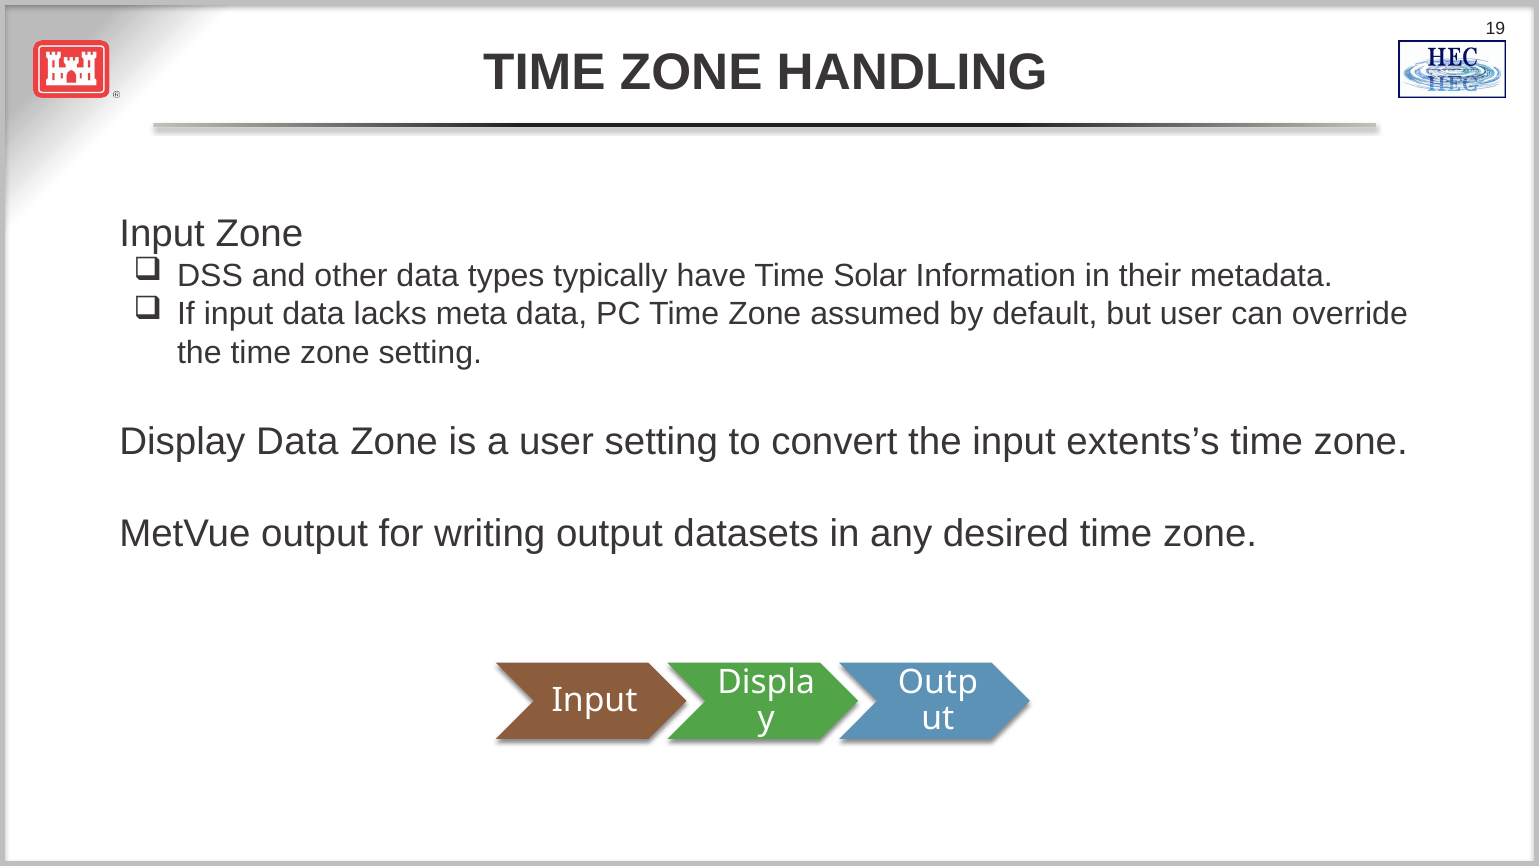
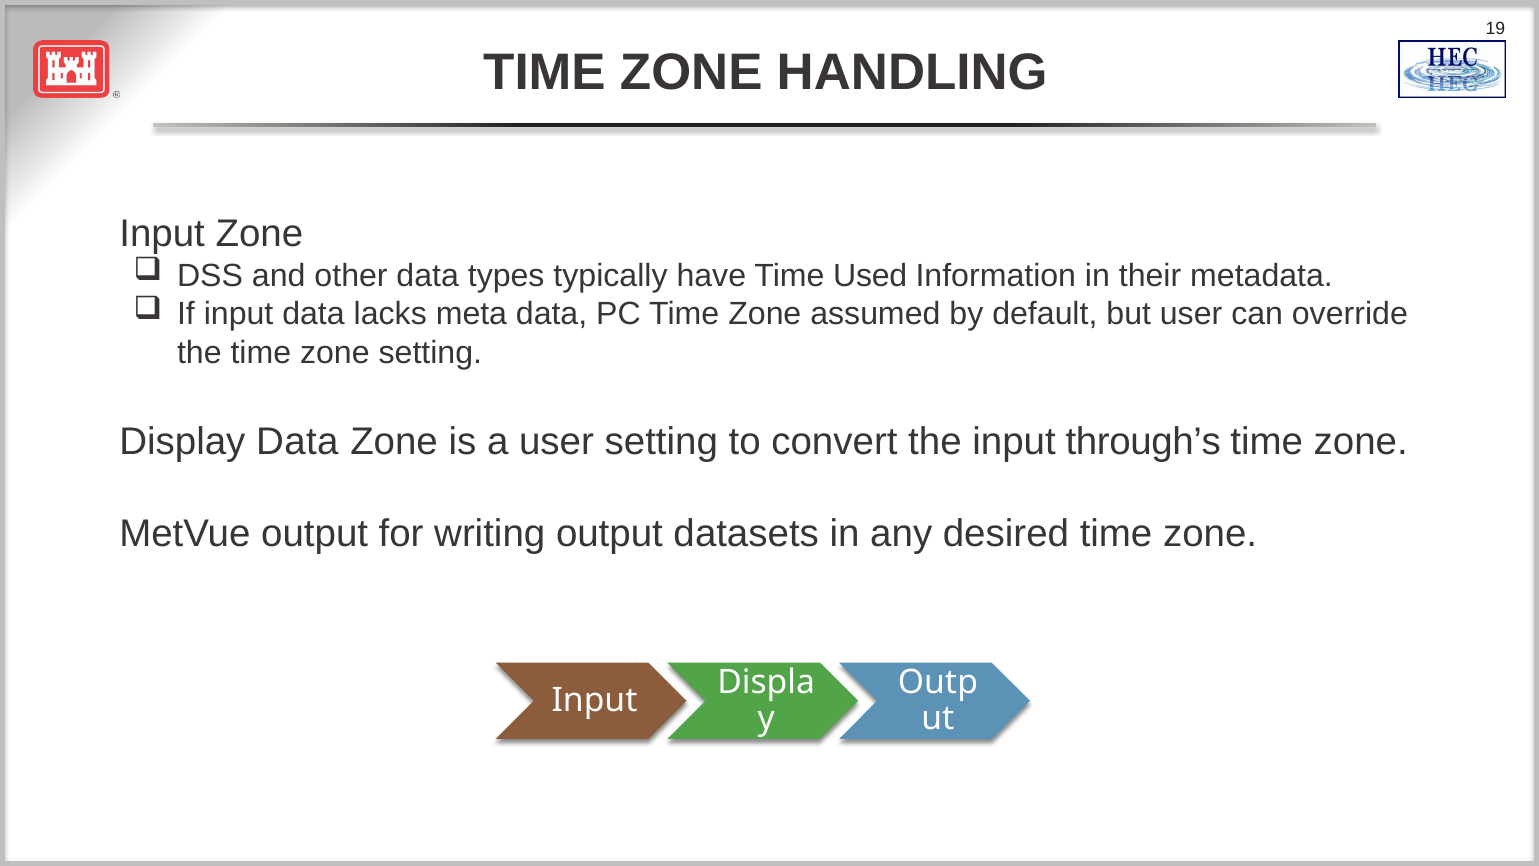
Solar: Solar -> Used (870, 275)
extents’s: extents’s -> through’s (1143, 441)
